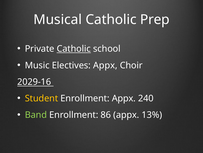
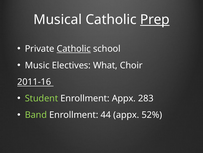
Prep underline: none -> present (155, 19)
Electives Appx: Appx -> What (105, 65)
2029-16: 2029-16 -> 2011-16 (34, 81)
Student colour: yellow -> light green (41, 98)
240: 240 -> 283 (146, 98)
86: 86 -> 44 (106, 114)
13%: 13% -> 52% (152, 114)
